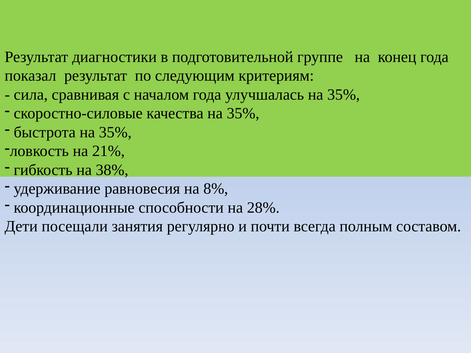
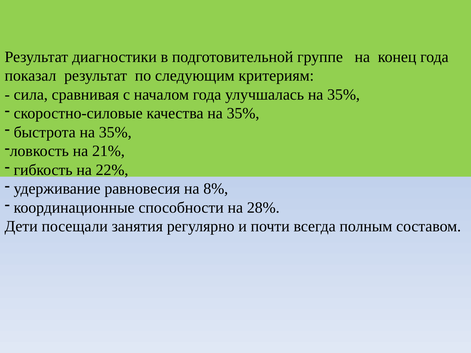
38%: 38% -> 22% (112, 170)
